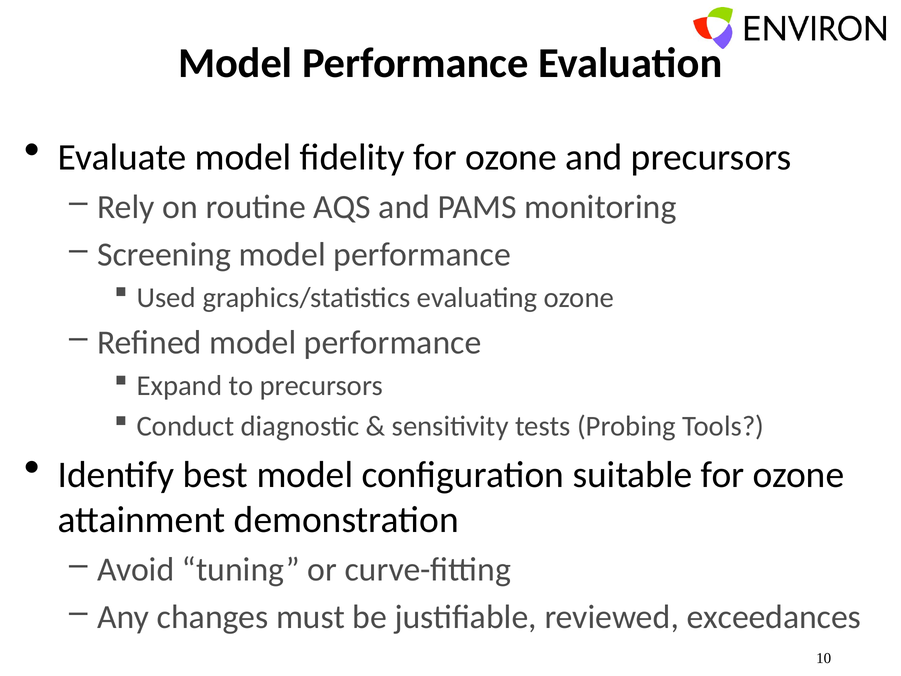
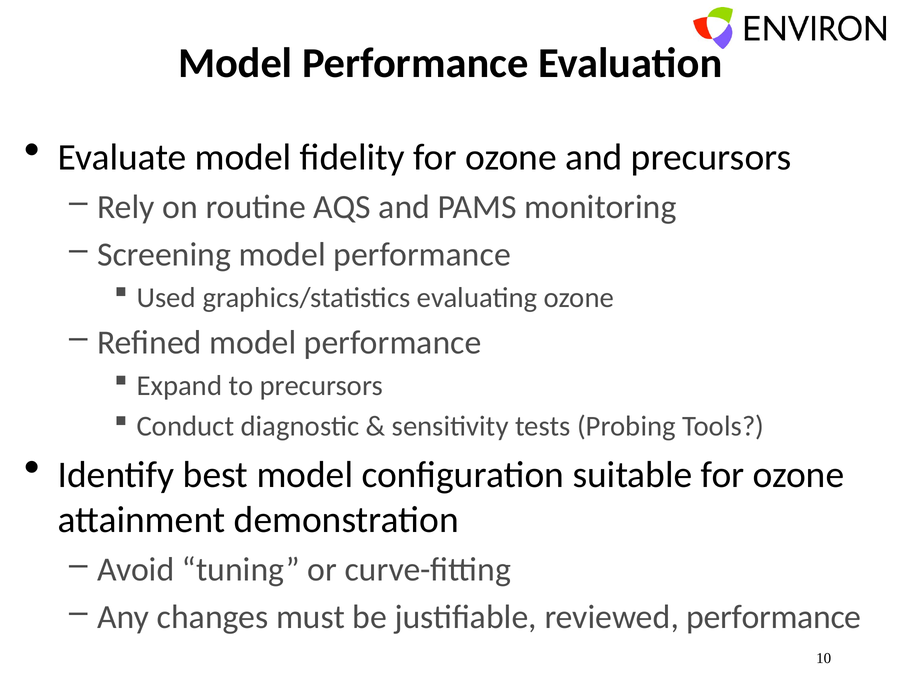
reviewed exceedances: exceedances -> performance (774, 617)
